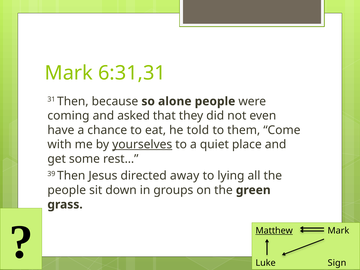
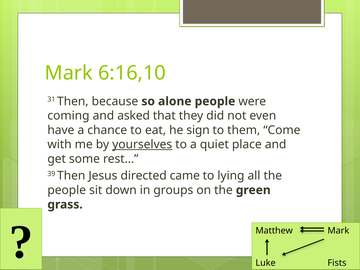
6:31,31: 6:31,31 -> 6:16,10 (132, 73)
told: told -> sign (198, 130)
away: away -> came (185, 176)
Matthew underline: present -> none (274, 231)
Sign: Sign -> Fists (337, 263)
